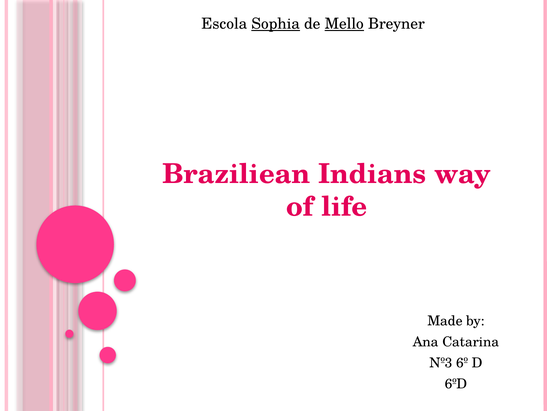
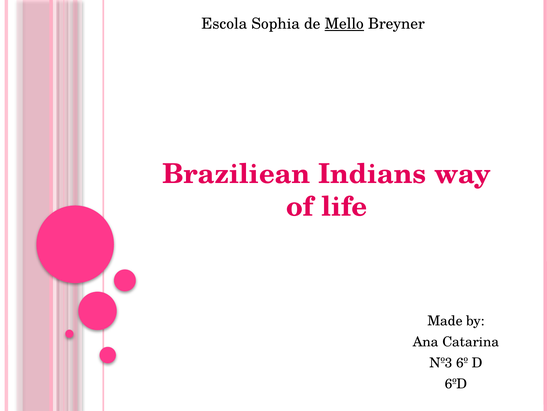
Sophia underline: present -> none (276, 24)
